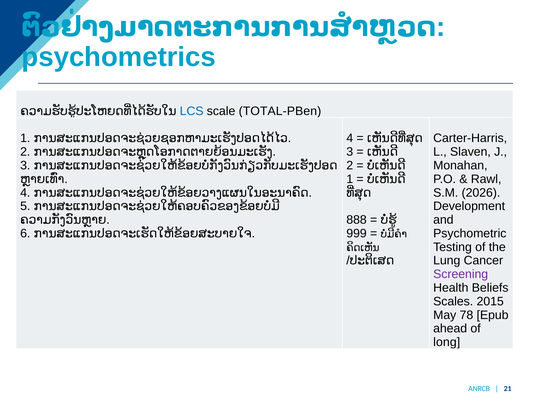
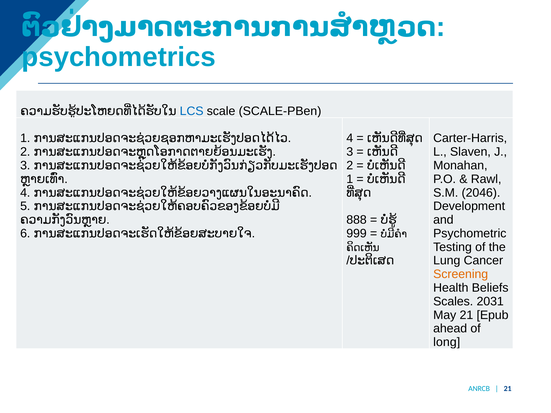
TOTAL-PBen: TOTAL-PBen -> SCALE-PBen (280, 111)
2026: 2026 -> 2046 (481, 193)
Screening colour: purple -> orange (461, 274)
2015: 2015 -> 2031 (490, 302)
May 78: 78 -> 21 (466, 315)
